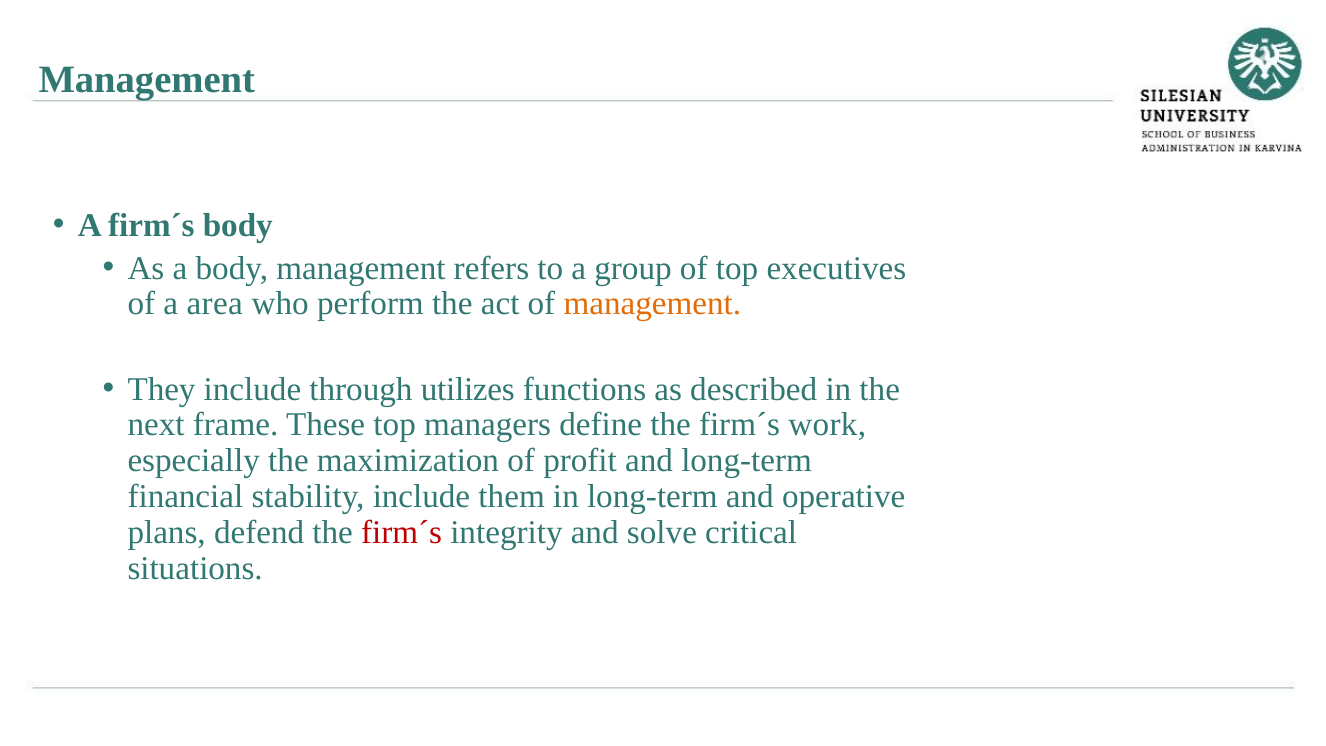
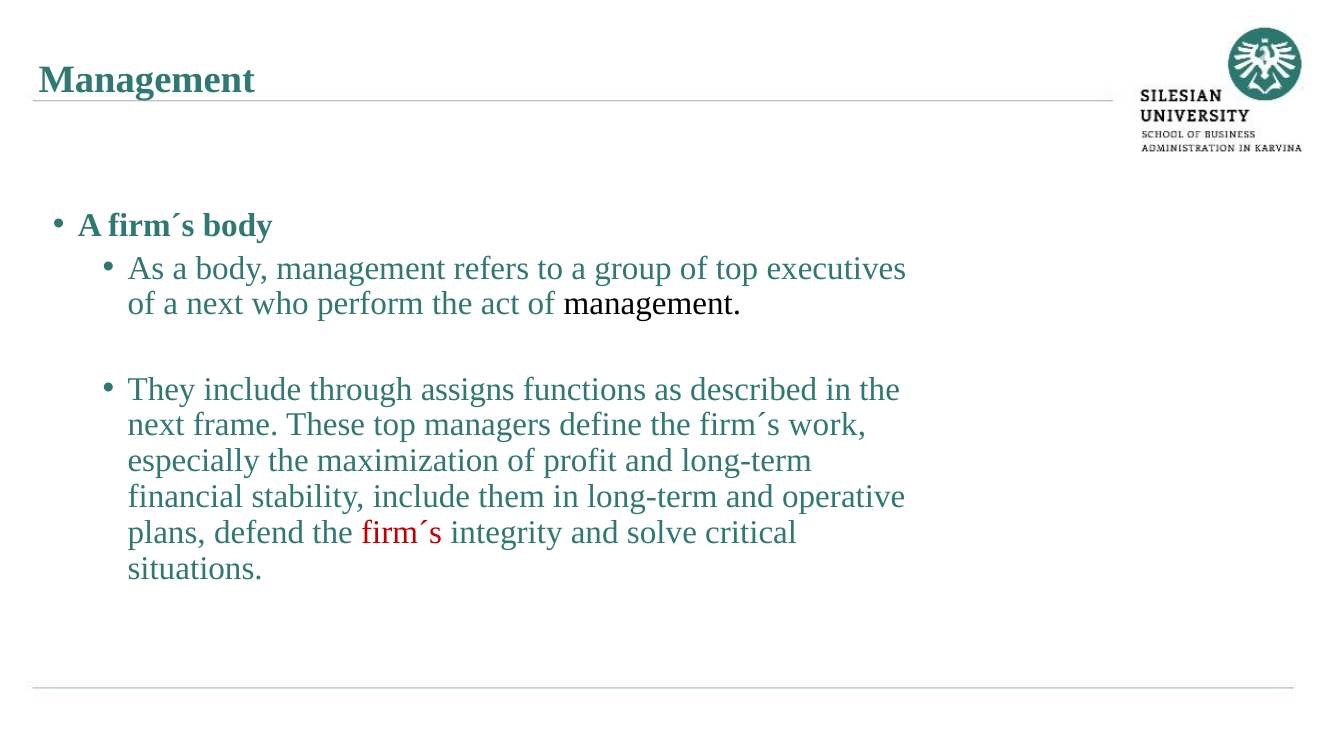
a area: area -> next (215, 304)
management colour: orange -> black (652, 304)
utilizes: utilizes -> assigns (468, 389)
